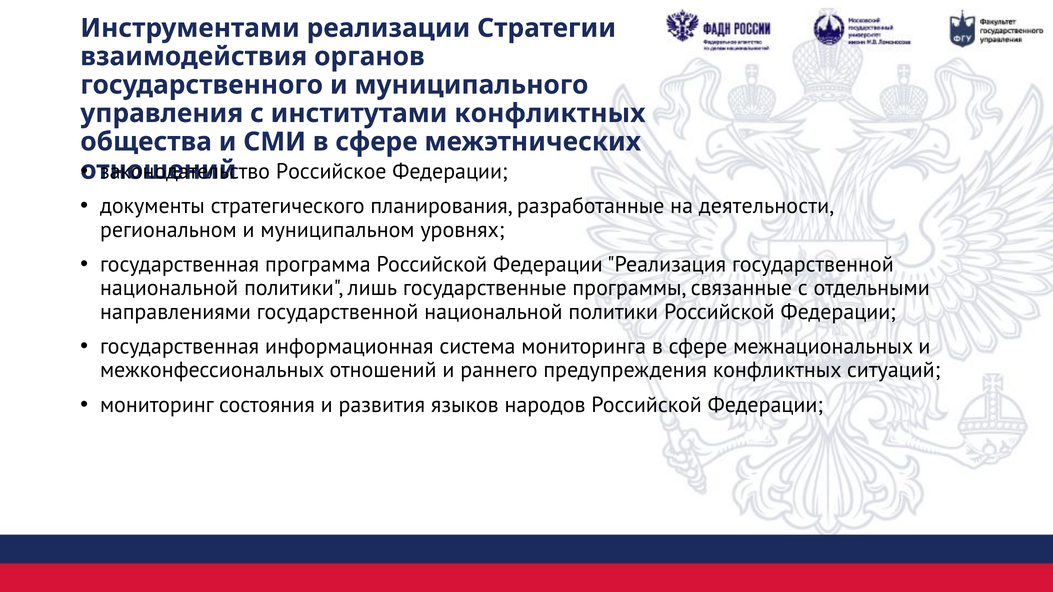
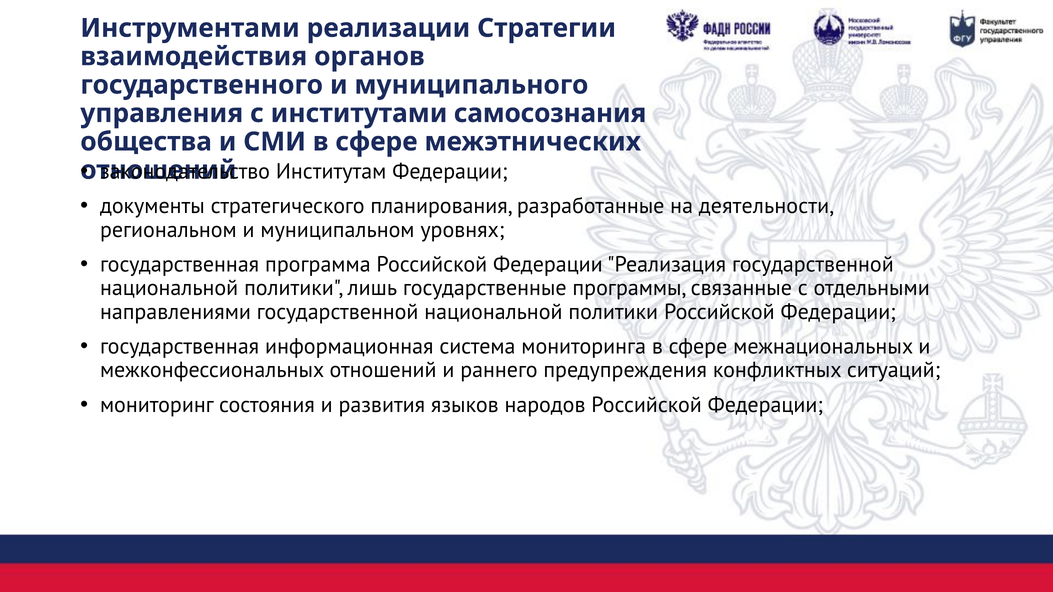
институтами конфликтных: конфликтных -> самосознания (550, 113)
Российское: Российское -> Институтам (331, 172)
